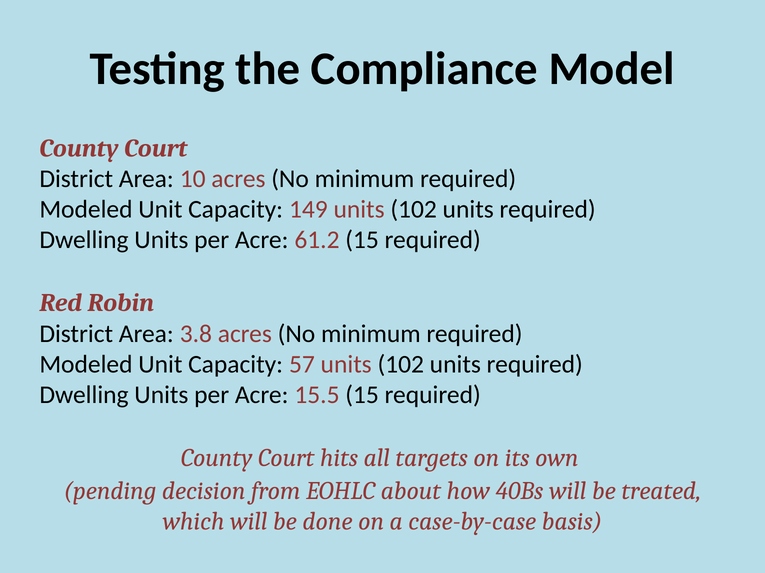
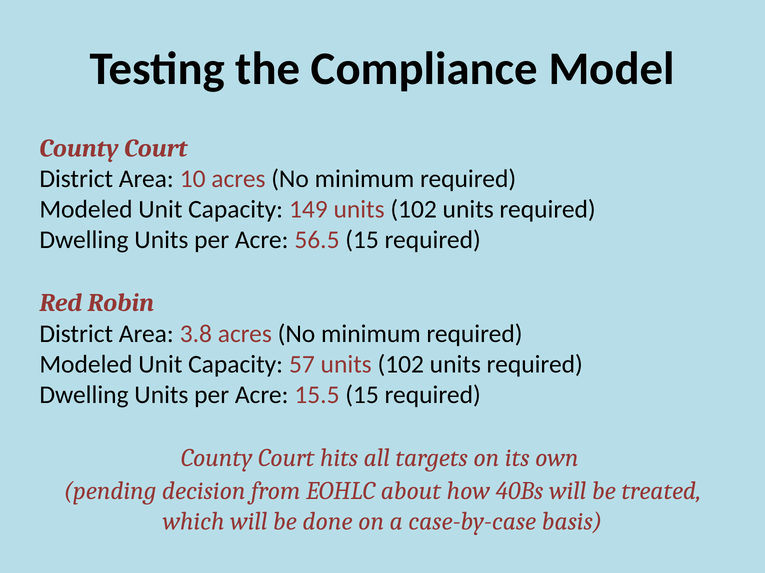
61.2: 61.2 -> 56.5 (317, 240)
